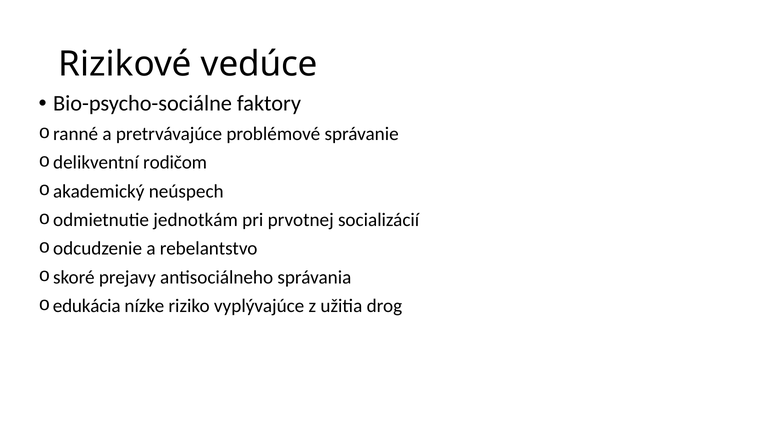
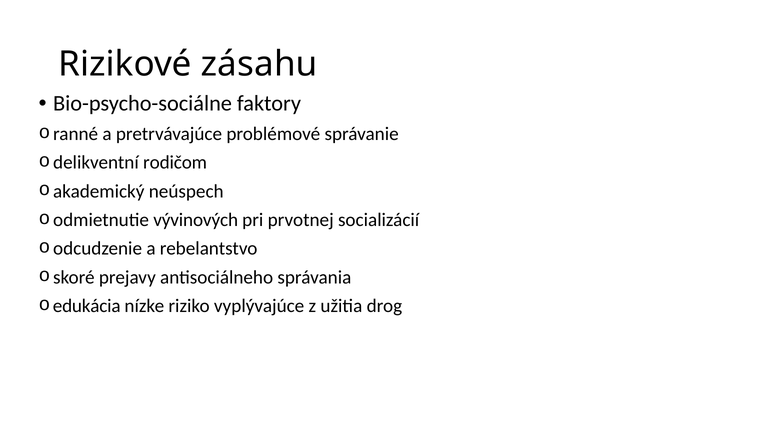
vedúce: vedúce -> zásahu (259, 64)
jednotkám: jednotkám -> vývinových (196, 220)
